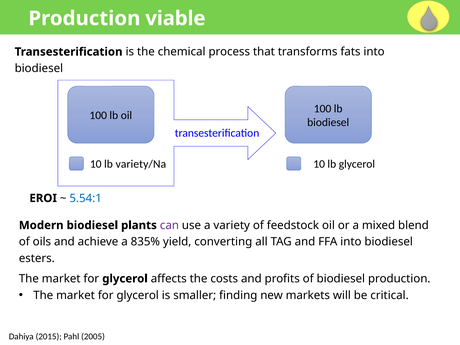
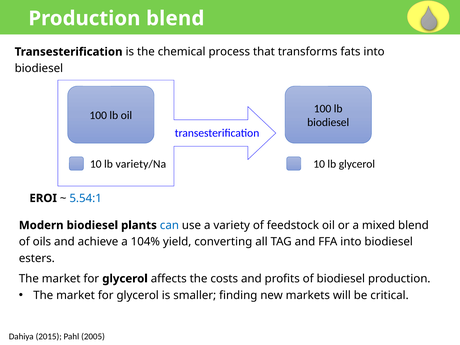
Production viable: viable -> blend (175, 18)
can colour: purple -> blue (169, 225)
835%: 835% -> 104% (145, 242)
